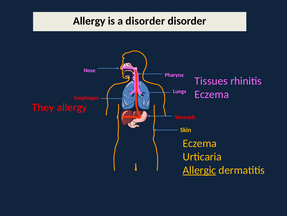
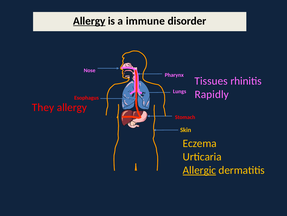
Allergy underline: none -> present (89, 21)
a disorder: disorder -> immune (145, 21)
Eczema: Eczema -> Rapidly (212, 94)
